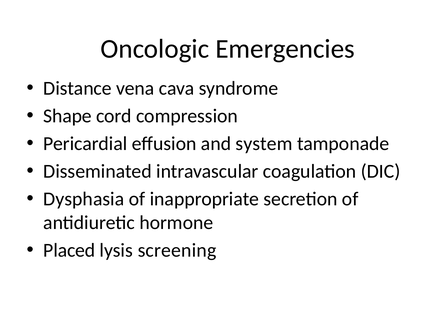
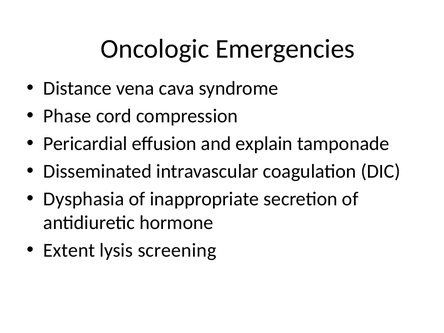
Shape: Shape -> Phase (67, 116)
system: system -> explain (264, 144)
Placed: Placed -> Extent (69, 250)
